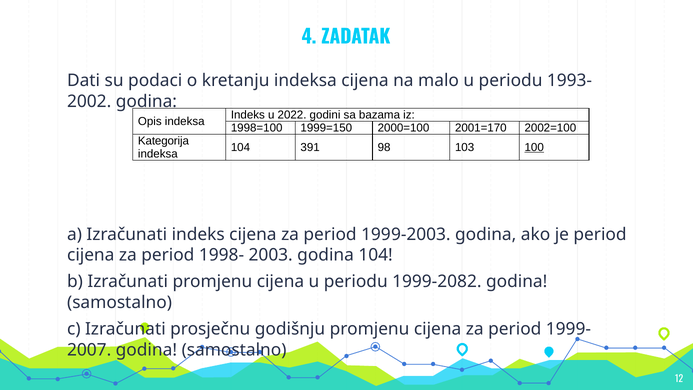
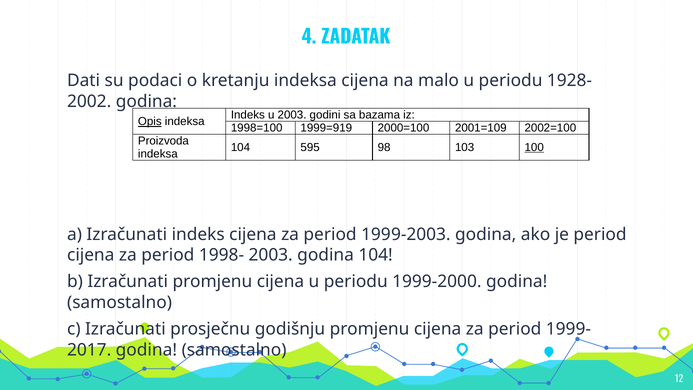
1993-: 1993- -> 1928- (569, 81)
u 2022: 2022 -> 2003 (292, 115)
Opis underline: none -> present (150, 121)
1999=150: 1999=150 -> 1999=919 (326, 128)
2001=170: 2001=170 -> 2001=109 (481, 128)
Kategorija: Kategorija -> Proizvoda (163, 141)
391: 391 -> 595 (310, 147)
1999-2082: 1999-2082 -> 1999-2000 (437, 282)
2007: 2007 -> 2017 (89, 350)
